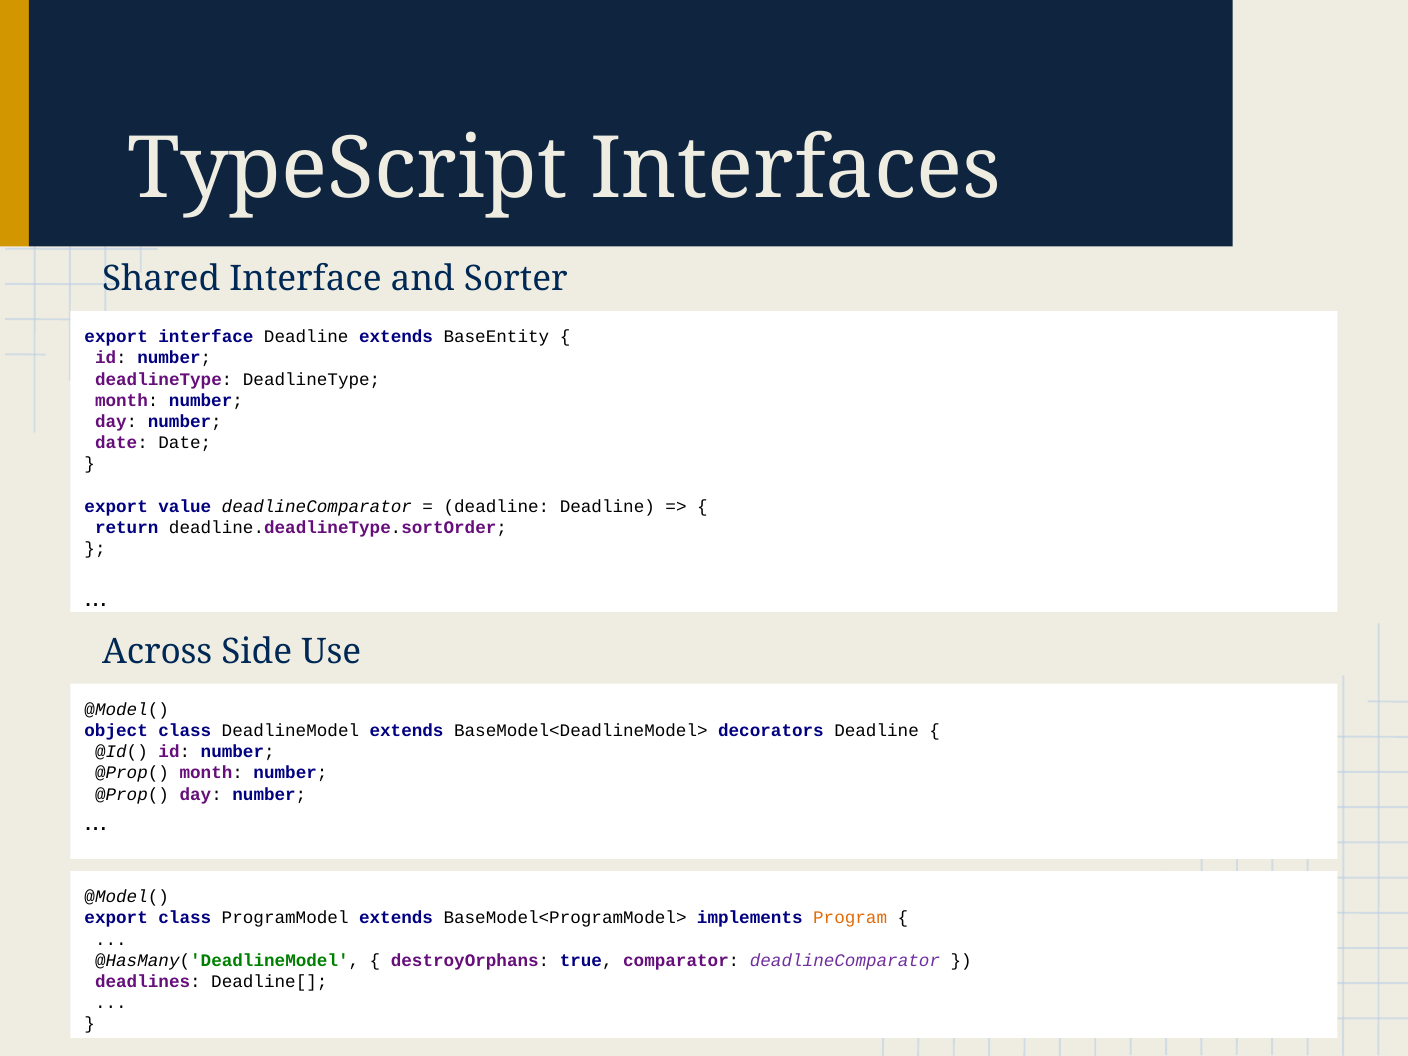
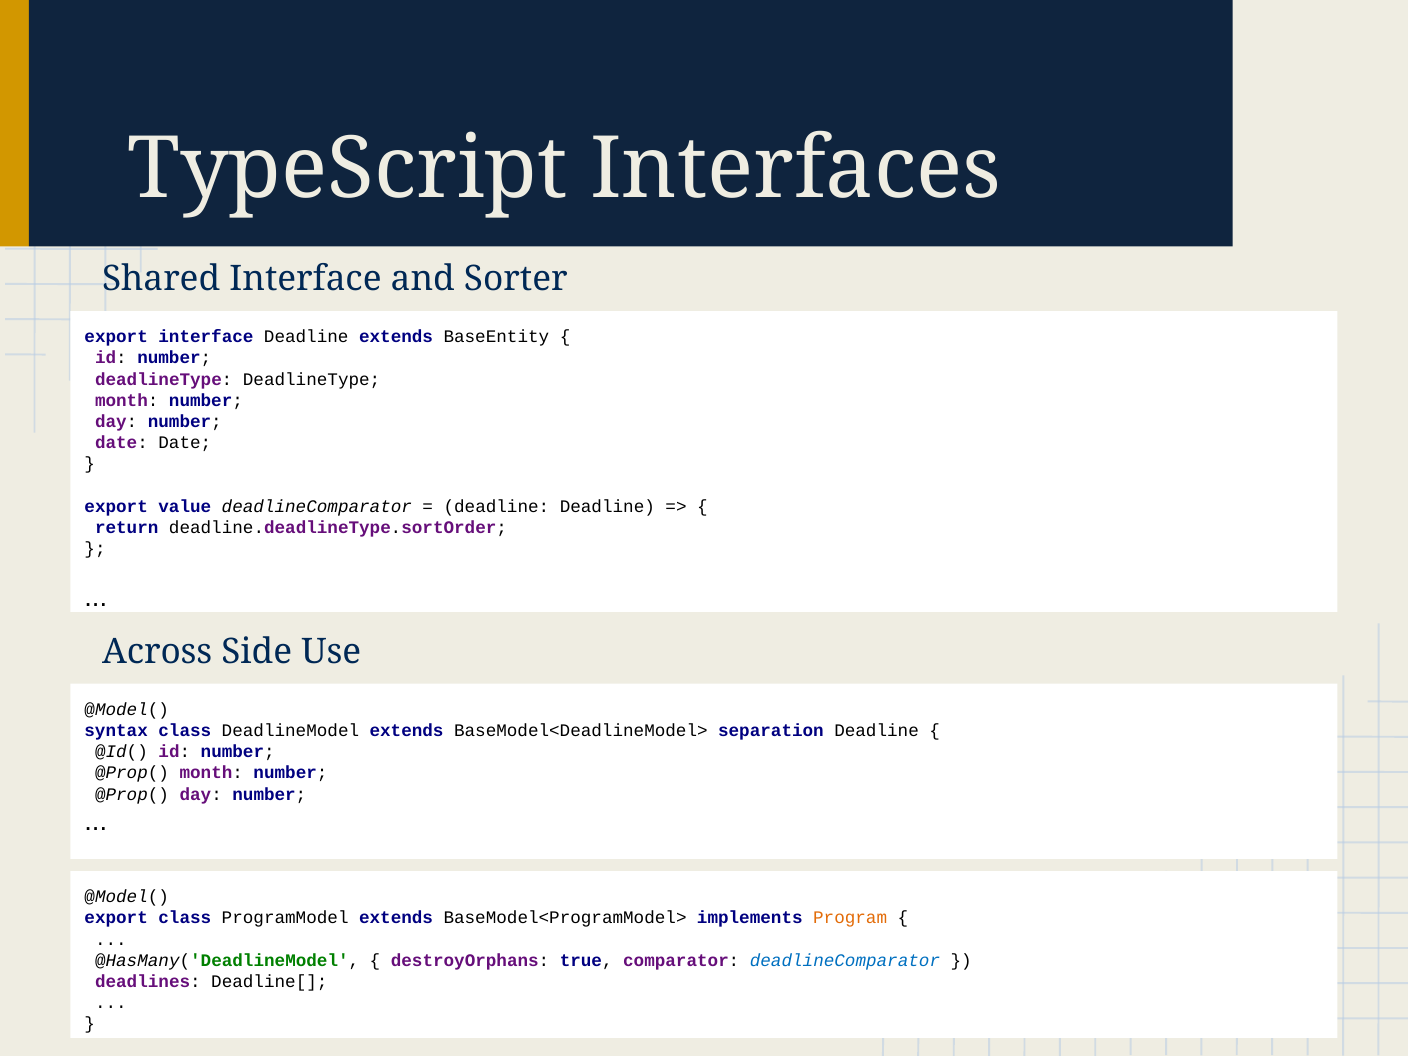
object: object -> syntax (116, 731)
decorators: decorators -> separation (771, 731)
deadlineComparator colour: purple -> blue (845, 960)
